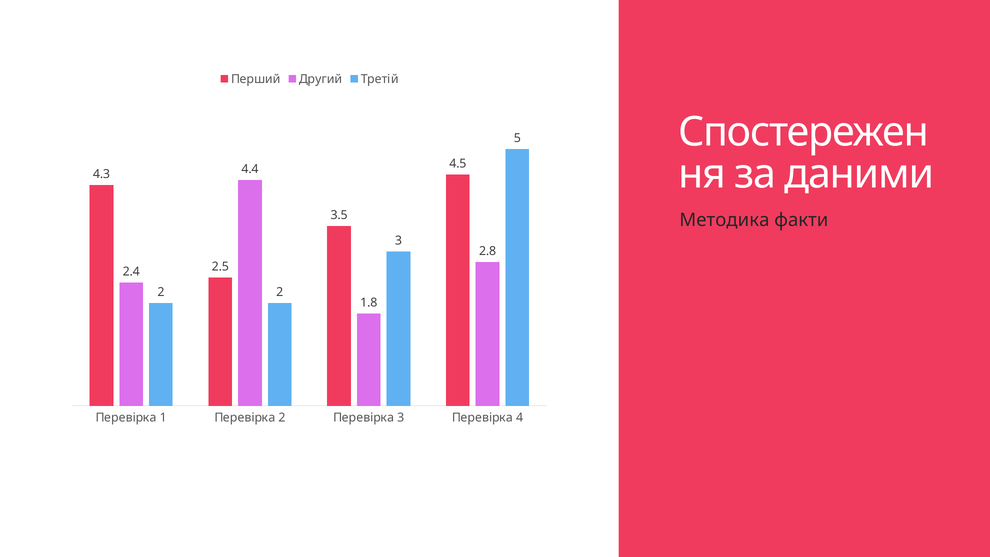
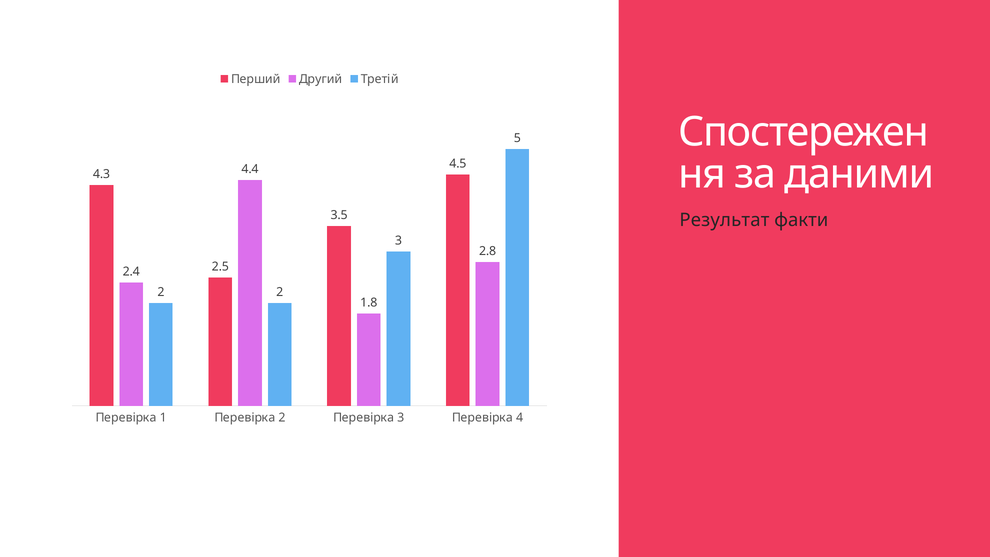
Методика: Методика -> Результат (724, 220)
